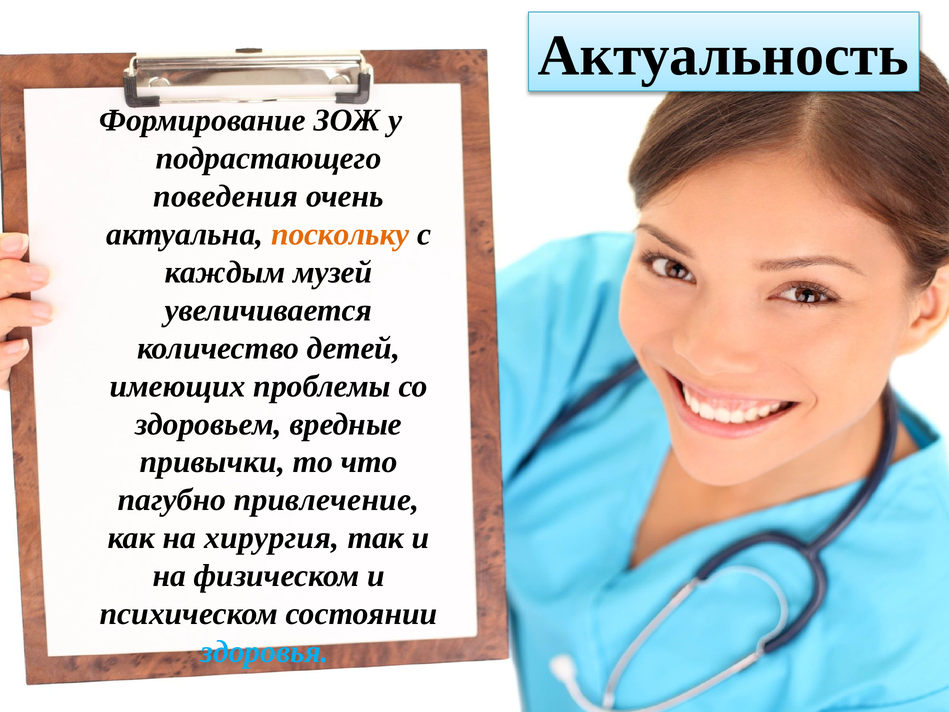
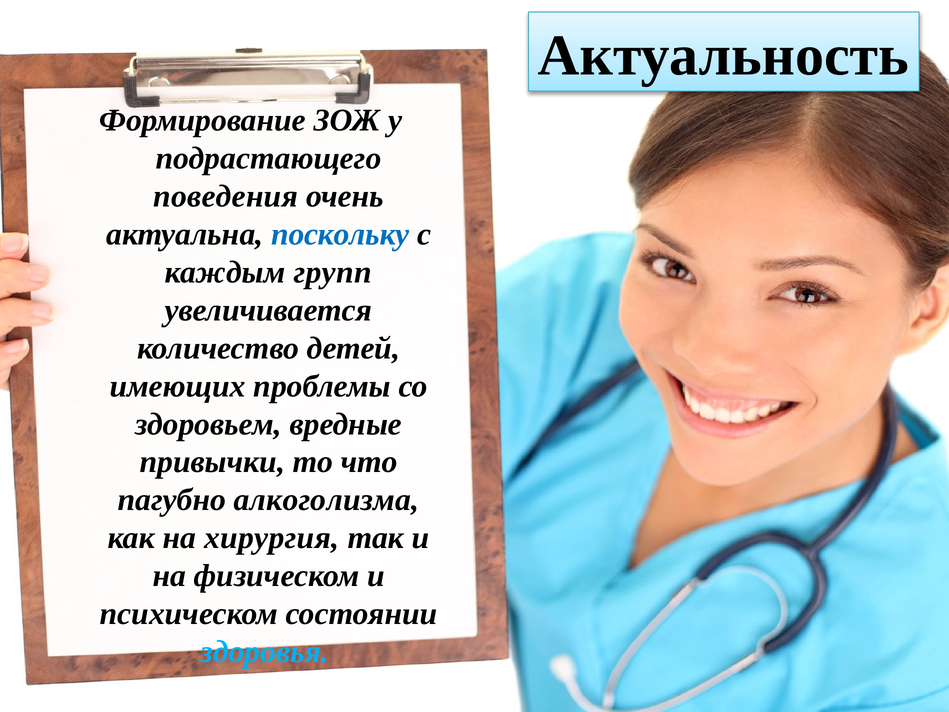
поскольку colour: orange -> blue (340, 234)
музей: музей -> групп (333, 272)
привлечение: привлечение -> алкоголизма (327, 500)
